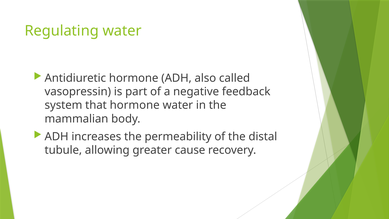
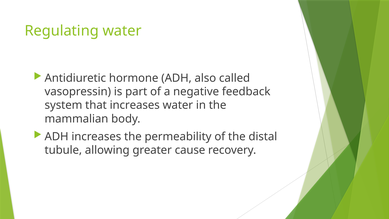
that hormone: hormone -> increases (135, 105)
